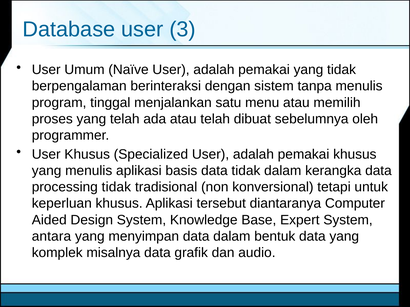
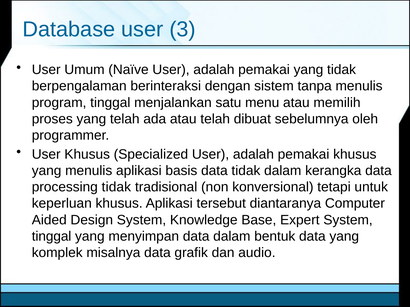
antara: antara -> tinggal (52, 237)
